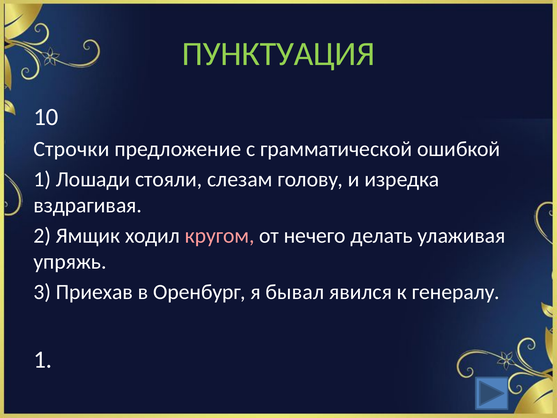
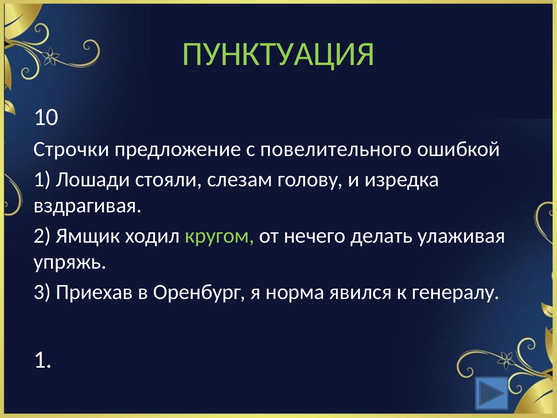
грамматической: грамматической -> повелительного (336, 149)
кругом colour: pink -> light green (220, 236)
бывал: бывал -> норма (295, 292)
